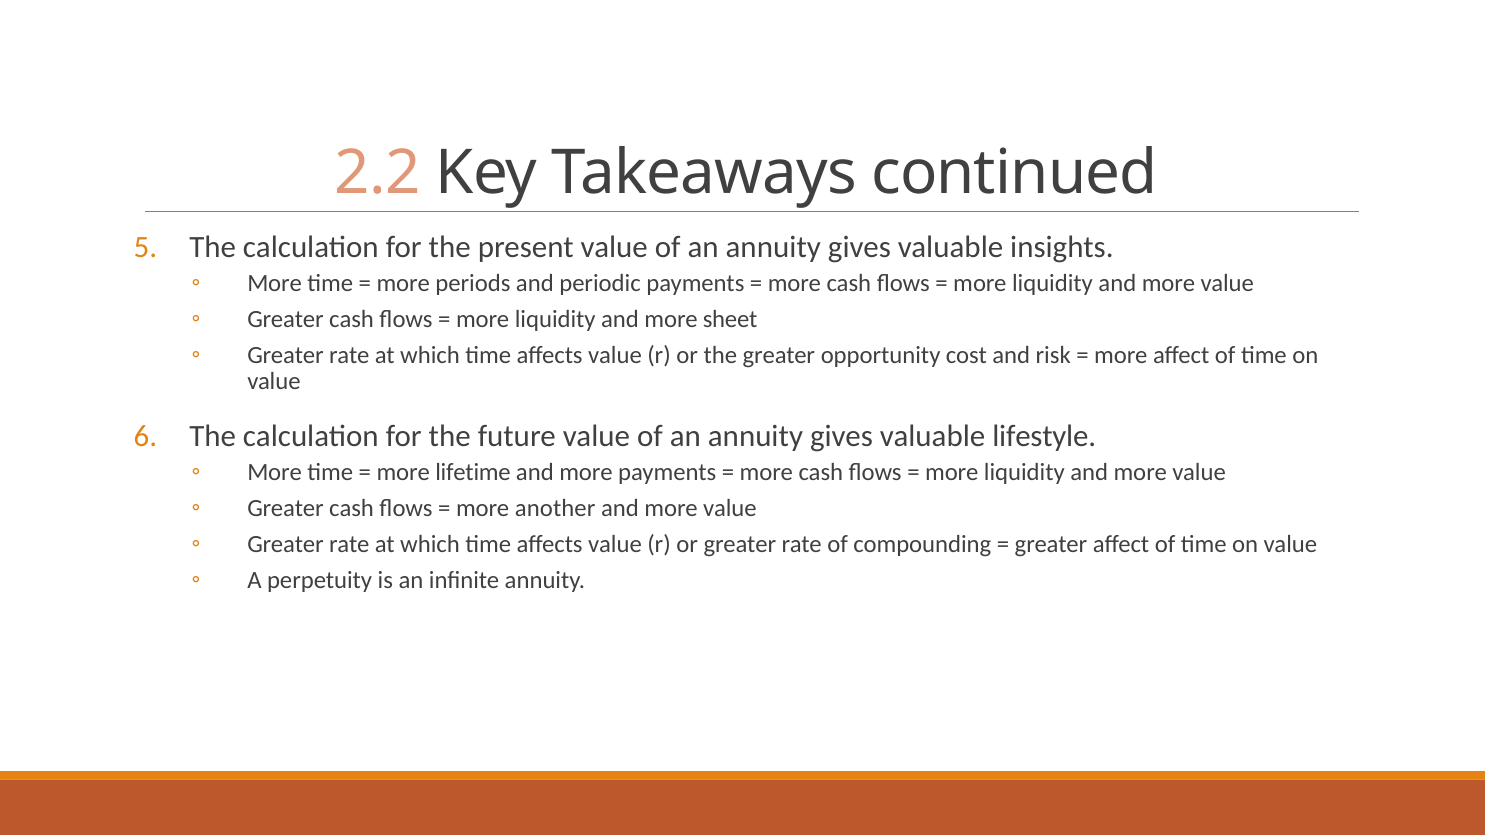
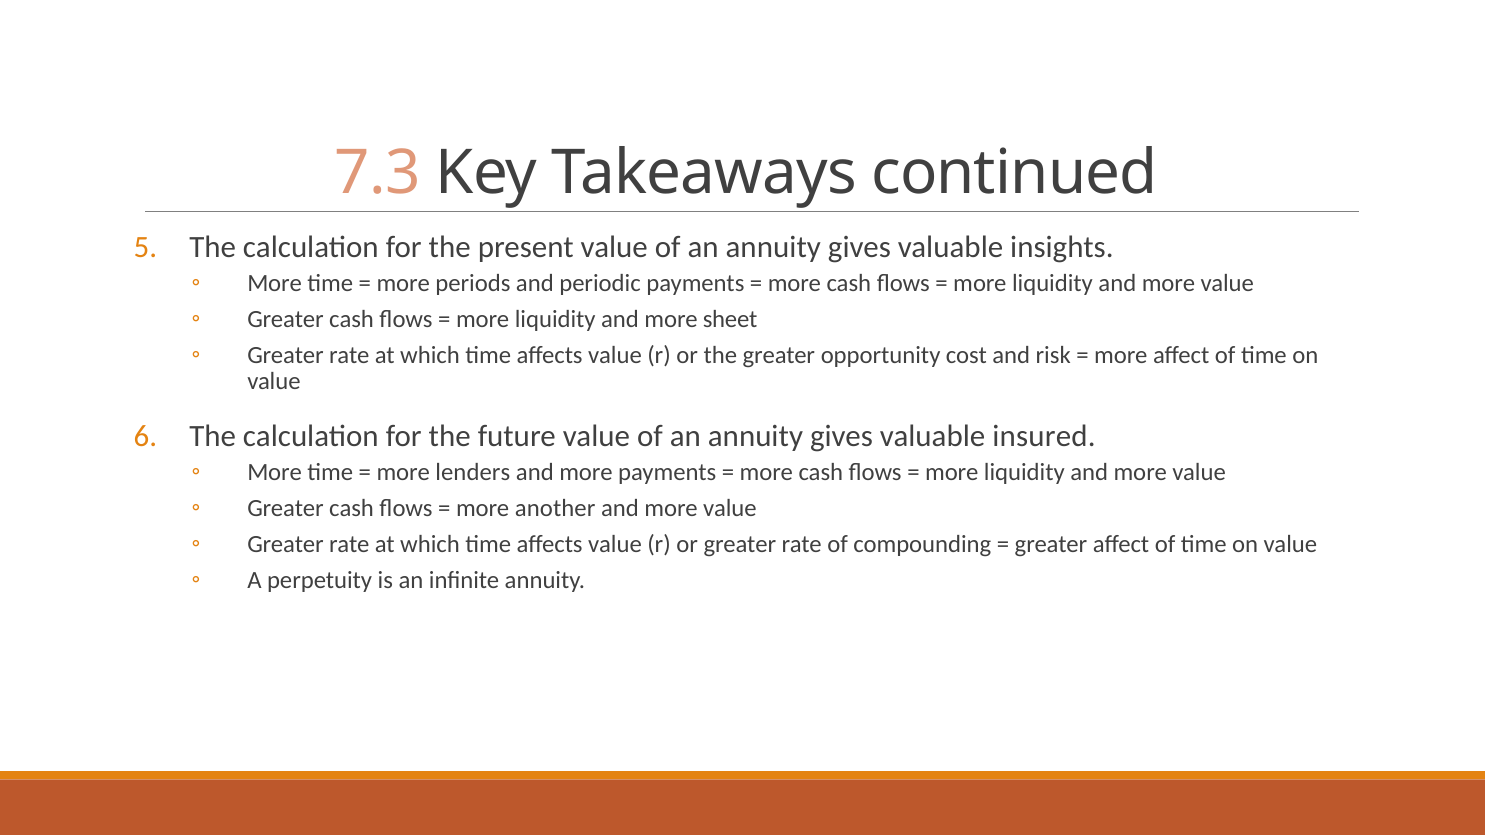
2.2: 2.2 -> 7.3 (378, 173)
lifestyle: lifestyle -> insured (1044, 437)
lifetime: lifetime -> lenders (473, 473)
